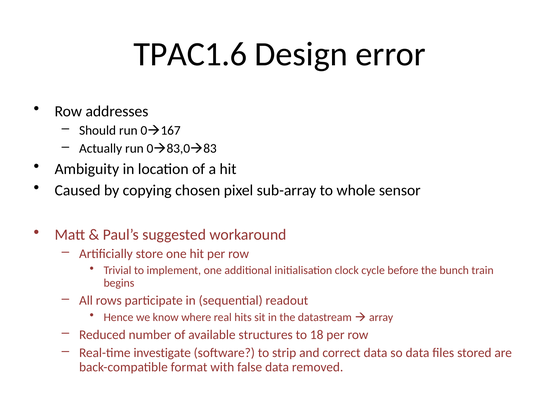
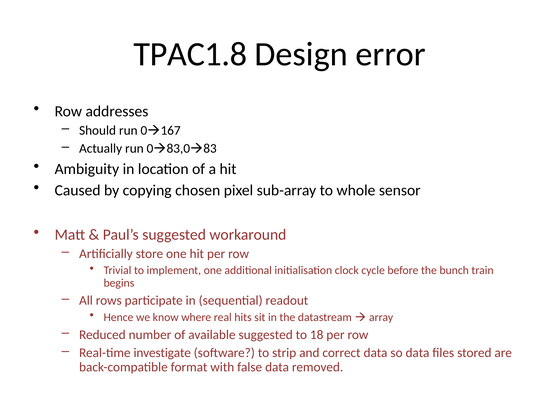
TPAC1.6: TPAC1.6 -> TPAC1.8 (190, 54)
available structures: structures -> suggested (266, 335)
